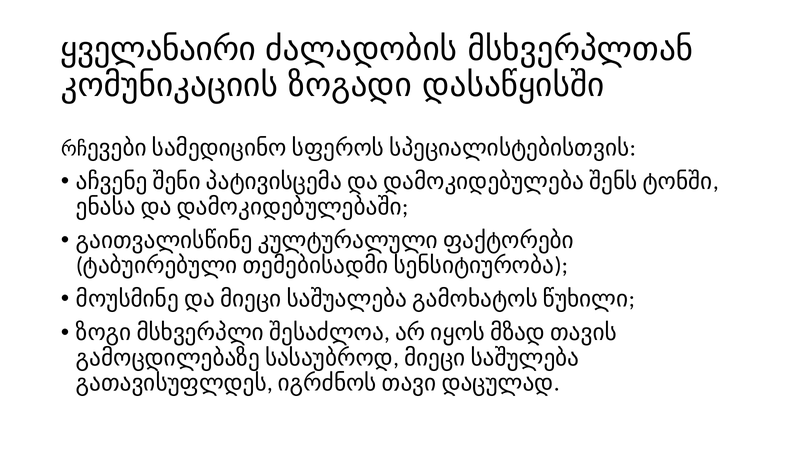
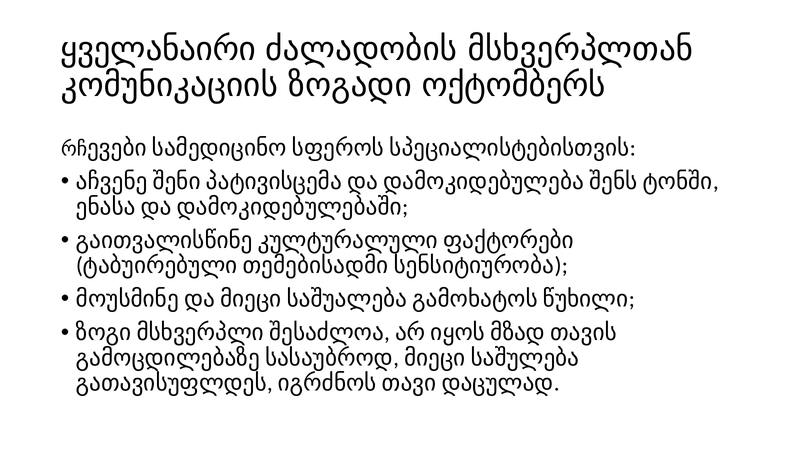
დასაწყისში: დასაწყისში -> ოქტომბერს (514, 85)
